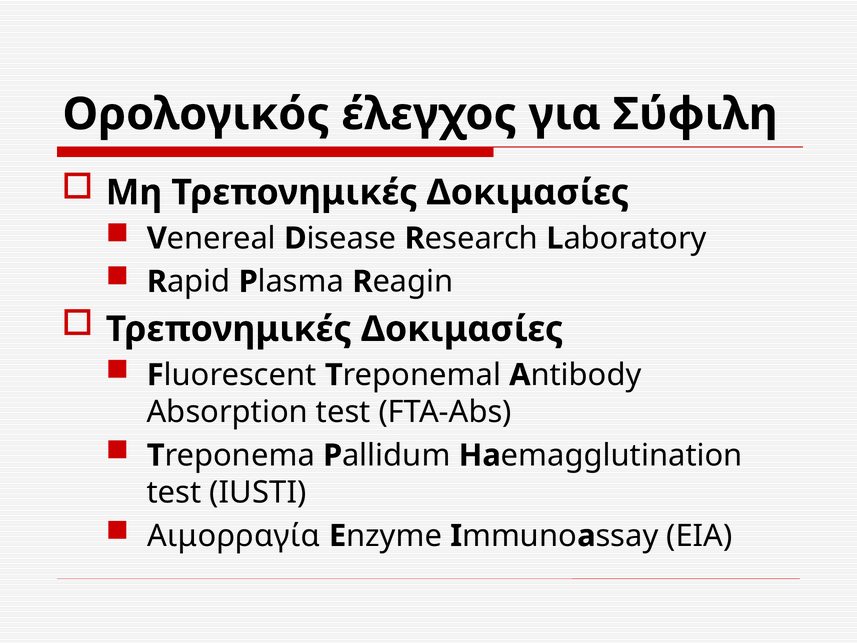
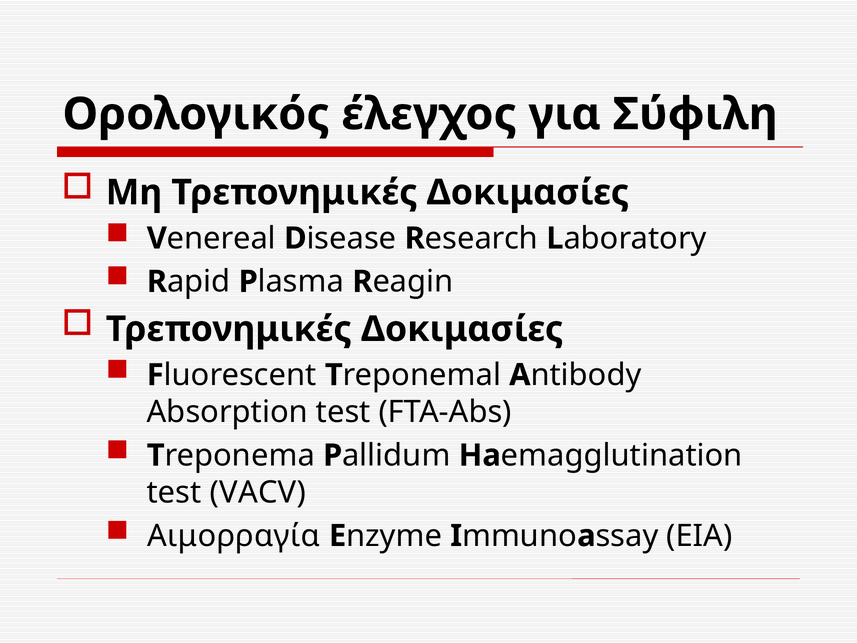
IUSTI: IUSTI -> VACV (258, 492)
